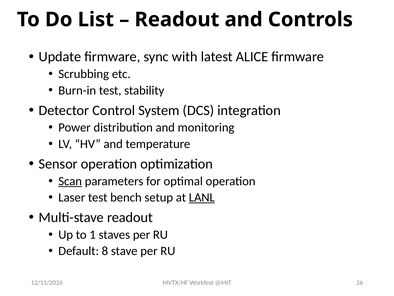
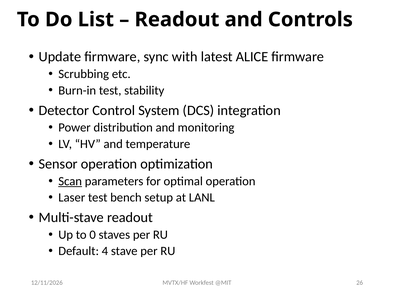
LANL underline: present -> none (202, 197)
1: 1 -> 0 (93, 234)
8: 8 -> 4 (105, 251)
